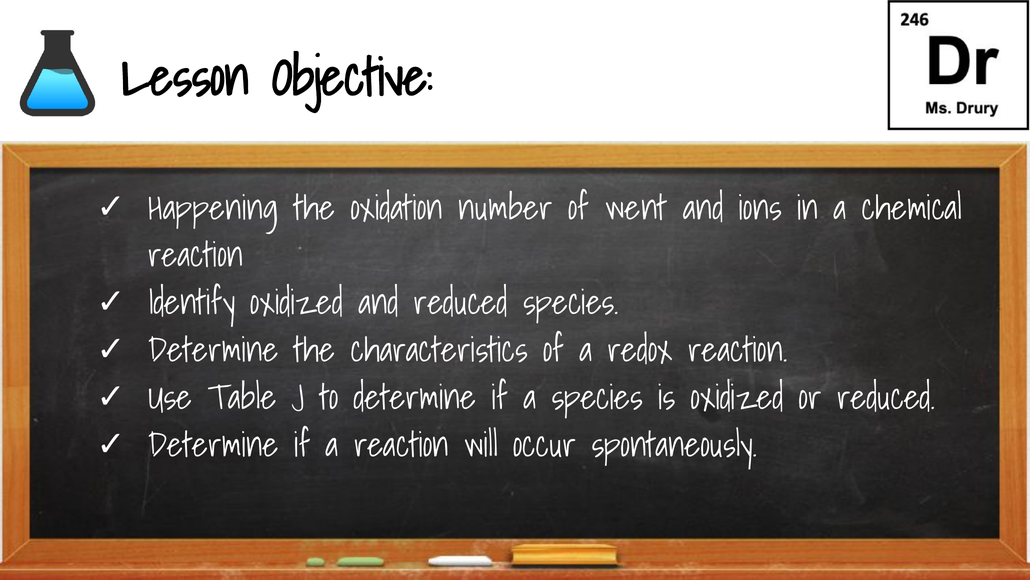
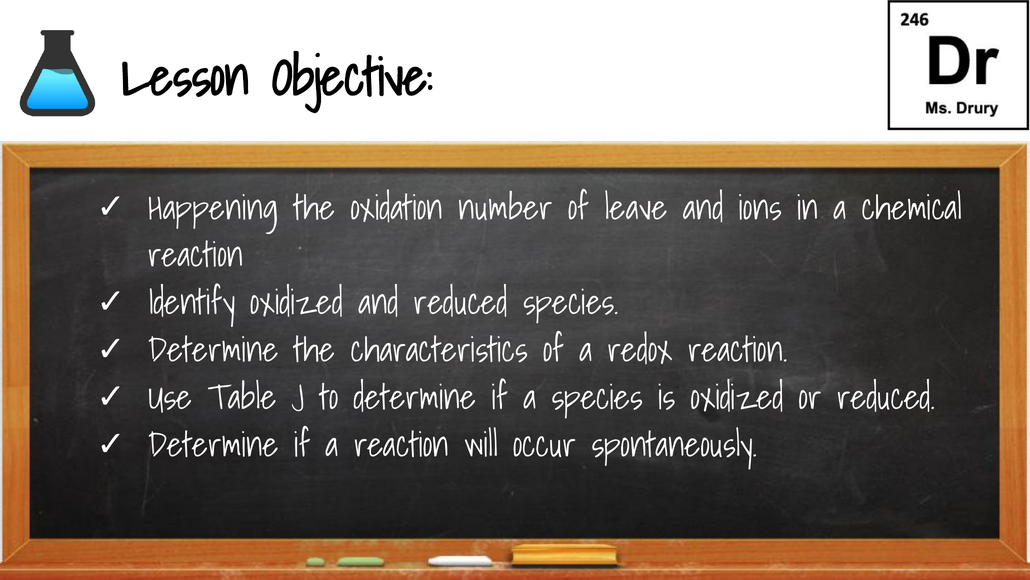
went: went -> leave (636, 208)
